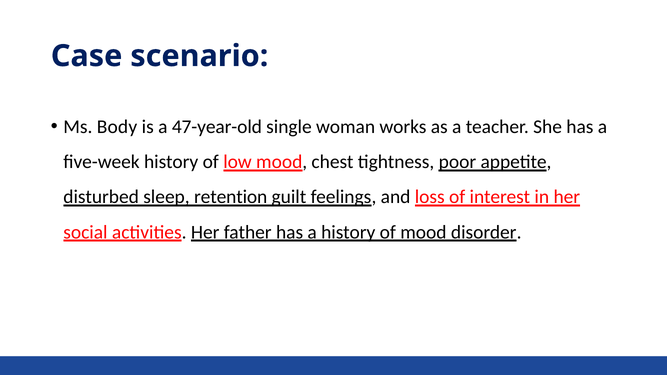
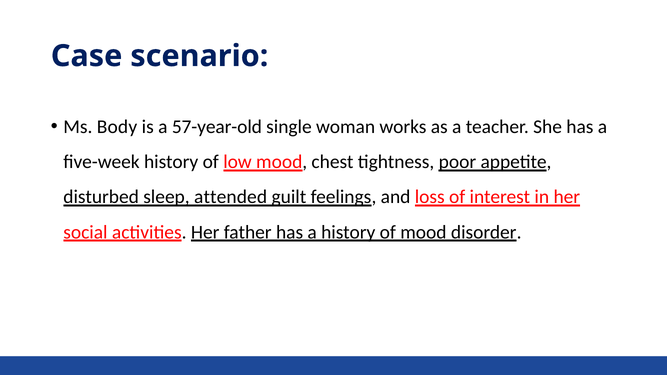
47-year-old: 47-year-old -> 57-year-old (217, 127)
retention: retention -> attended (231, 197)
